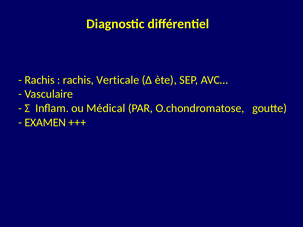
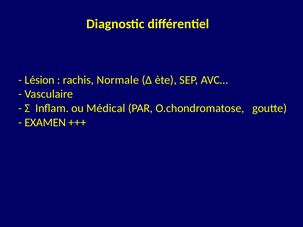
Rachis: Rachis -> Lésion (40, 80)
Verticale: Verticale -> Normale (118, 80)
